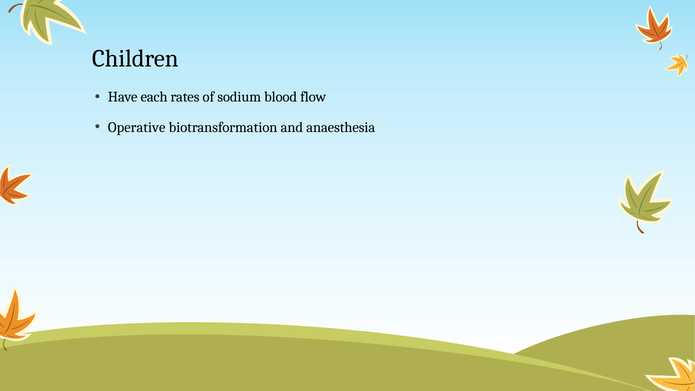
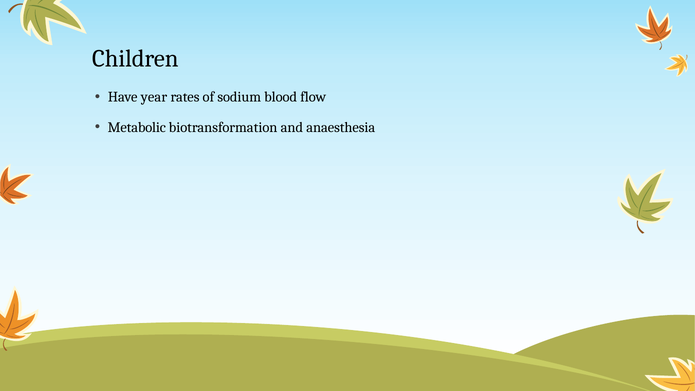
each: each -> year (154, 97)
Operative: Operative -> Metabolic (137, 127)
